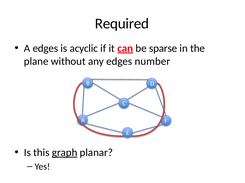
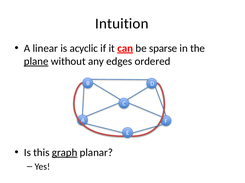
Required: Required -> Intuition (122, 24)
A edges: edges -> linear (45, 49)
plane underline: none -> present (36, 62)
number: number -> ordered (153, 62)
